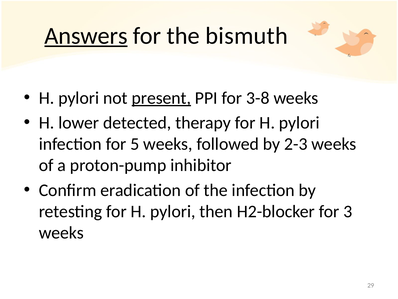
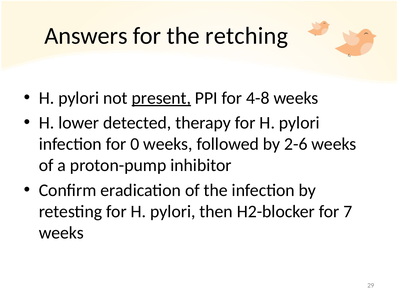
Answers underline: present -> none (86, 36)
bismuth: bismuth -> retching (247, 36)
3-8: 3-8 -> 4-8 (258, 98)
5: 5 -> 0 (135, 144)
2-3: 2-3 -> 2-6 (296, 144)
3: 3 -> 7 (348, 211)
